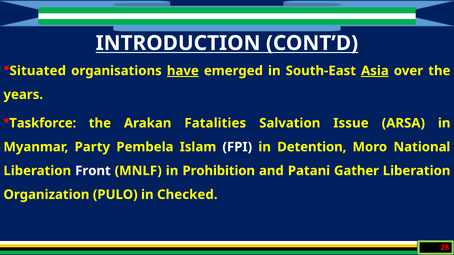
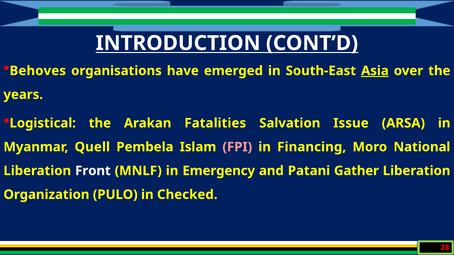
Situated: Situated -> Behoves (38, 71)
have underline: present -> none (183, 71)
Taskforce: Taskforce -> Logistical (43, 123)
Party: Party -> Quell (92, 147)
FPI colour: white -> pink (237, 147)
Detention: Detention -> Financing (312, 147)
Prohibition: Prohibition -> Emergency (219, 171)
